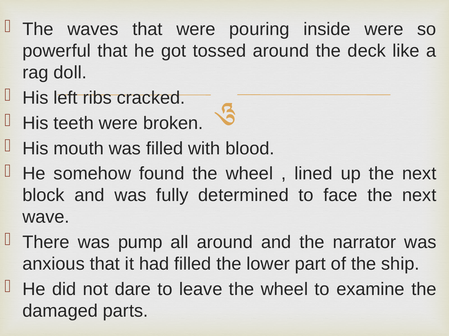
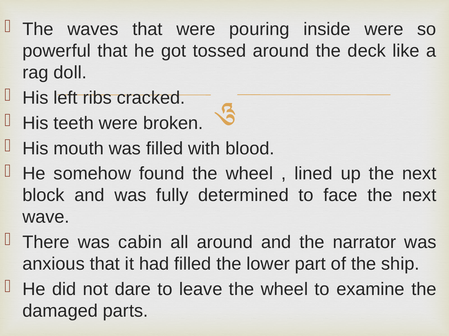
pump: pump -> cabin (140, 243)
